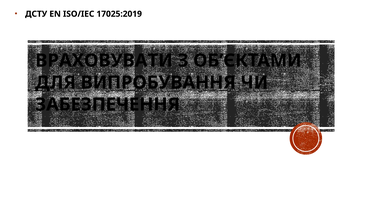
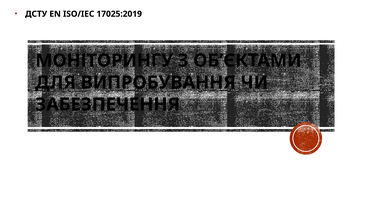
ВРАХОВУВАТИ: ВРАХОВУВАТИ -> МОНІТОРИНГУ (104, 61)
